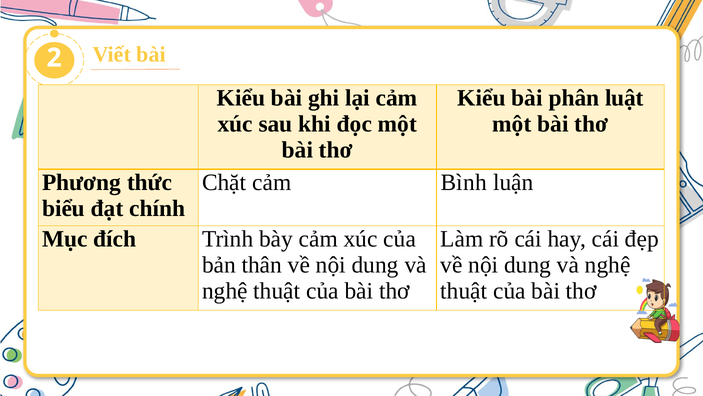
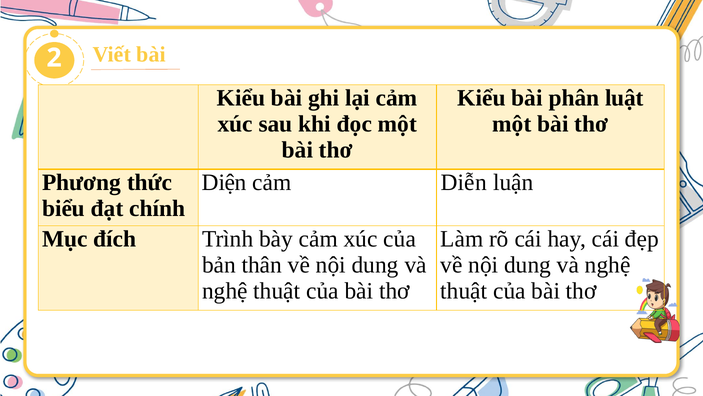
Chặt: Chặt -> Diện (224, 182)
Bình: Bình -> Diễn (464, 182)
